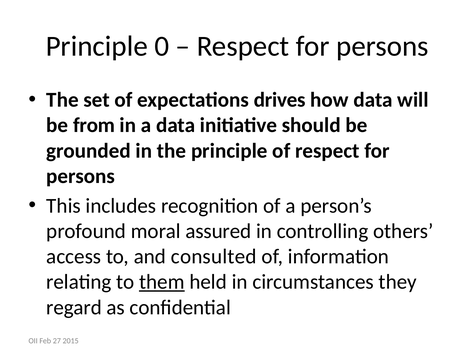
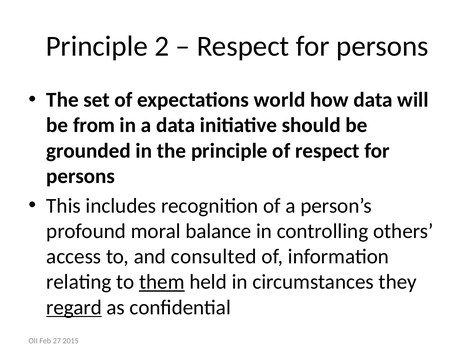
0: 0 -> 2 (162, 46)
drives: drives -> world (280, 100)
assured: assured -> balance (218, 231)
regard underline: none -> present (74, 307)
